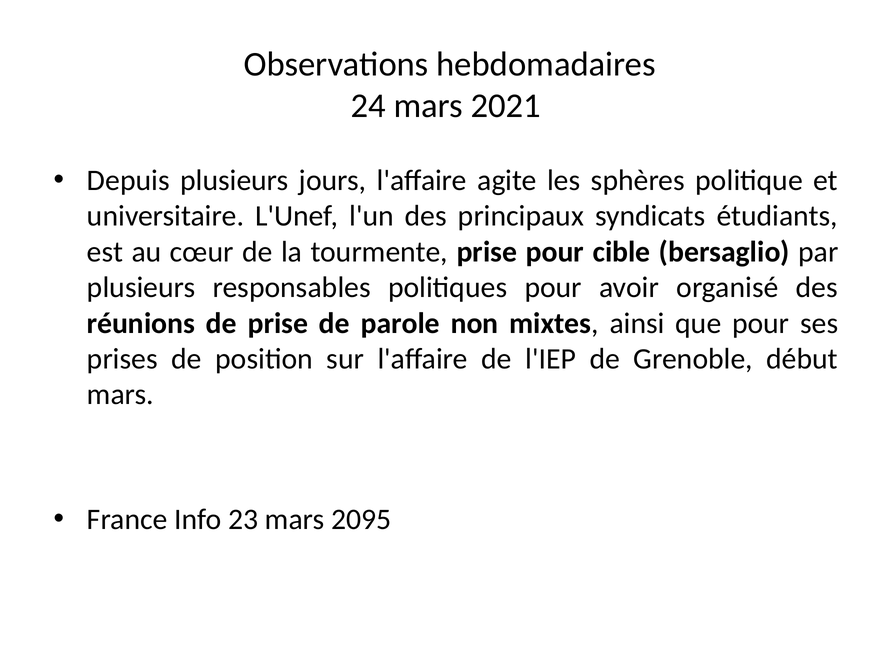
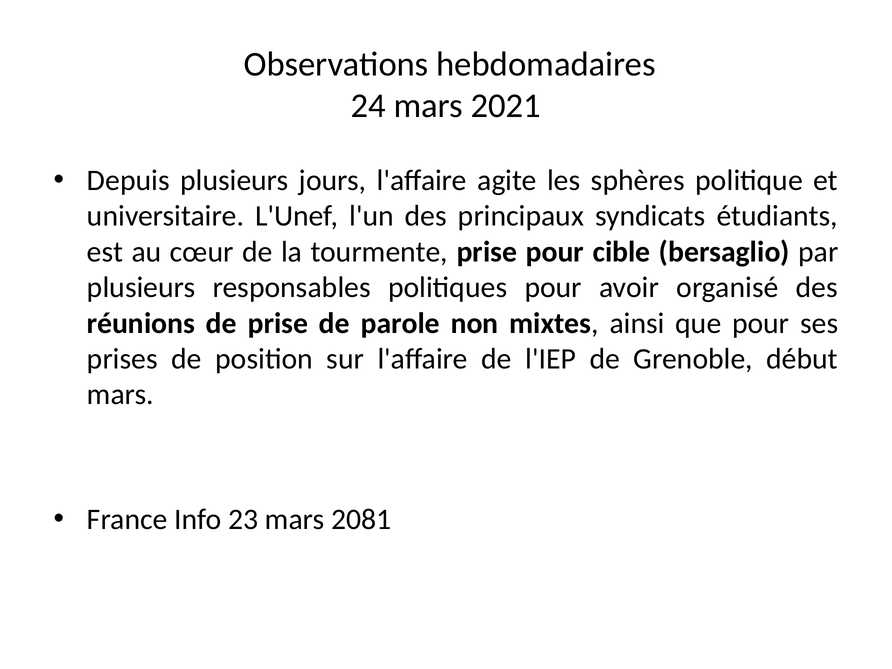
2095: 2095 -> 2081 (361, 519)
